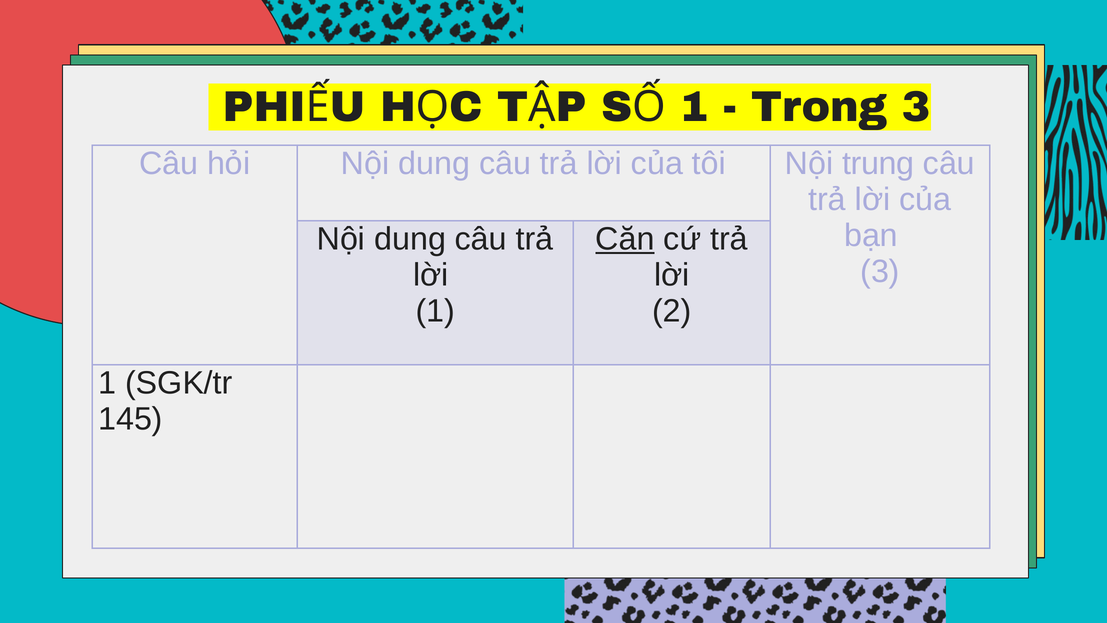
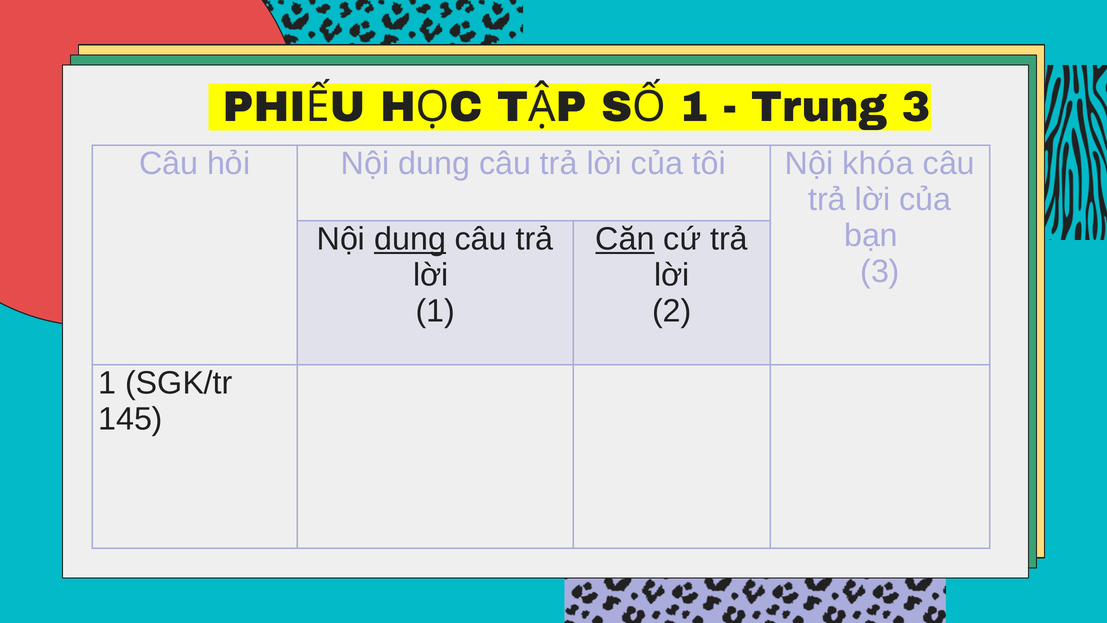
Trong: Trong -> Trung (820, 107)
trung: trung -> khóa (878, 164)
dung underline: none -> present (410, 239)
